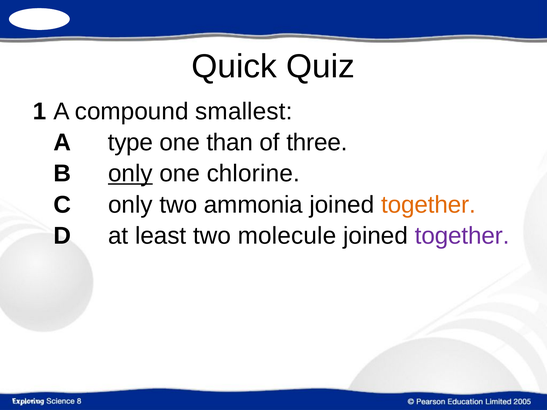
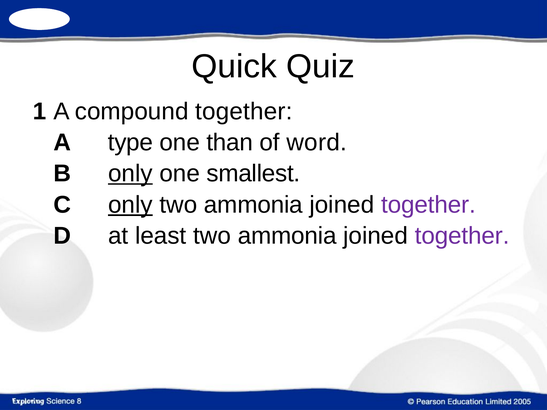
compound smallest: smallest -> together (244, 111)
three: three -> word (317, 143)
chlorine: chlorine -> smallest (253, 174)
only underline: none -> present (130, 205)
together colour: orange -> purple (428, 205)
least two molecule: molecule -> ammonia (287, 236)
